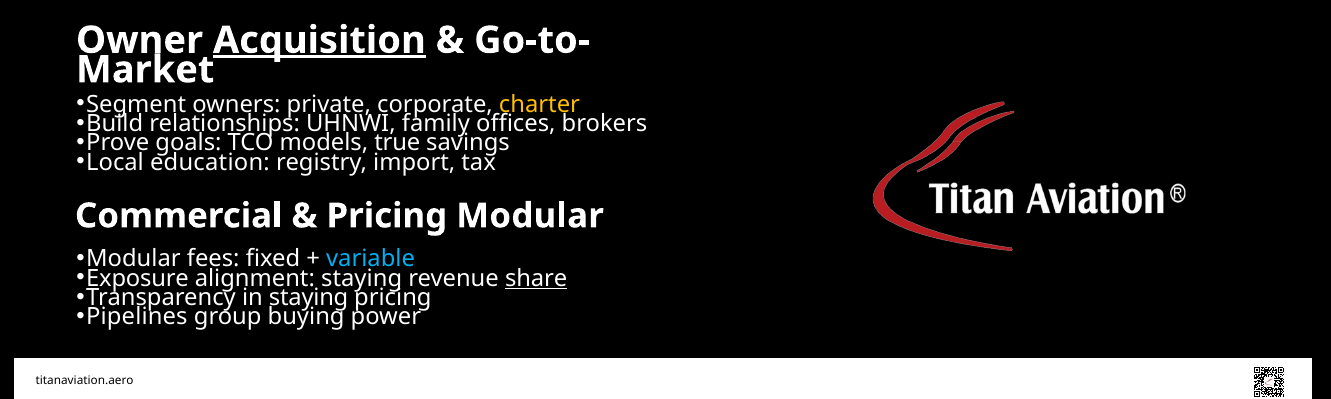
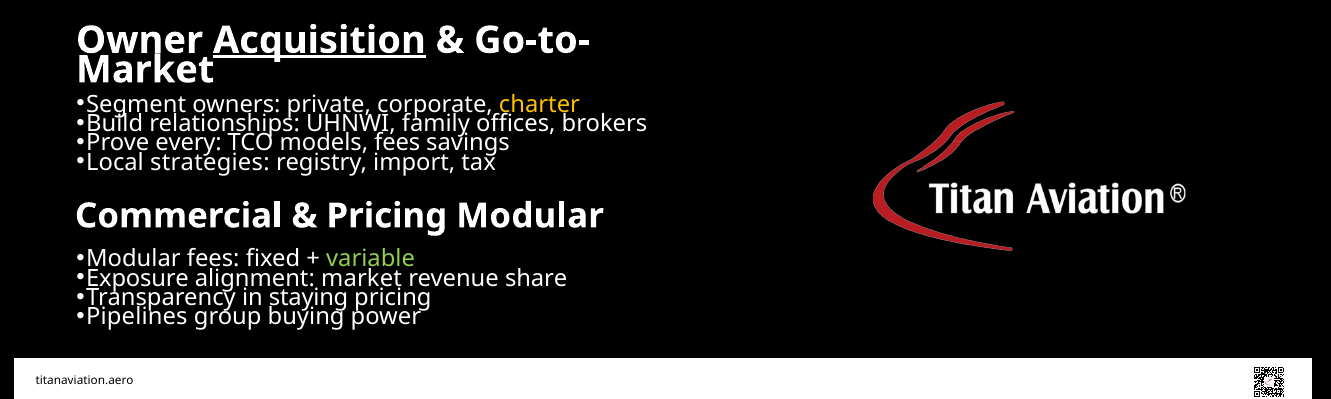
goals: goals -> every (189, 143)
models true: true -> fees (397, 143)
education: education -> strategies (210, 162)
variable colour: light blue -> light green (371, 259)
alignment staying: staying -> market (362, 279)
share underline: present -> none (536, 279)
